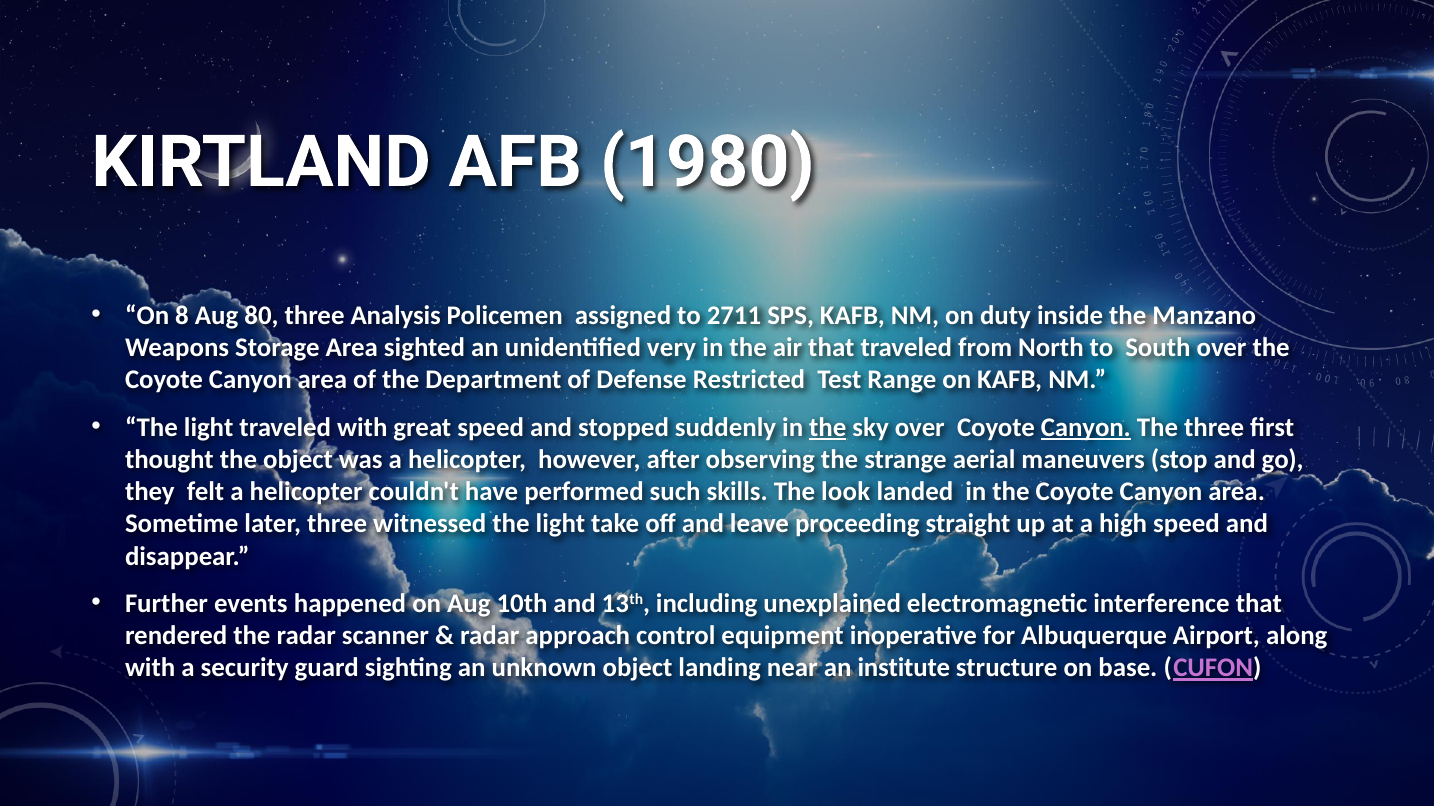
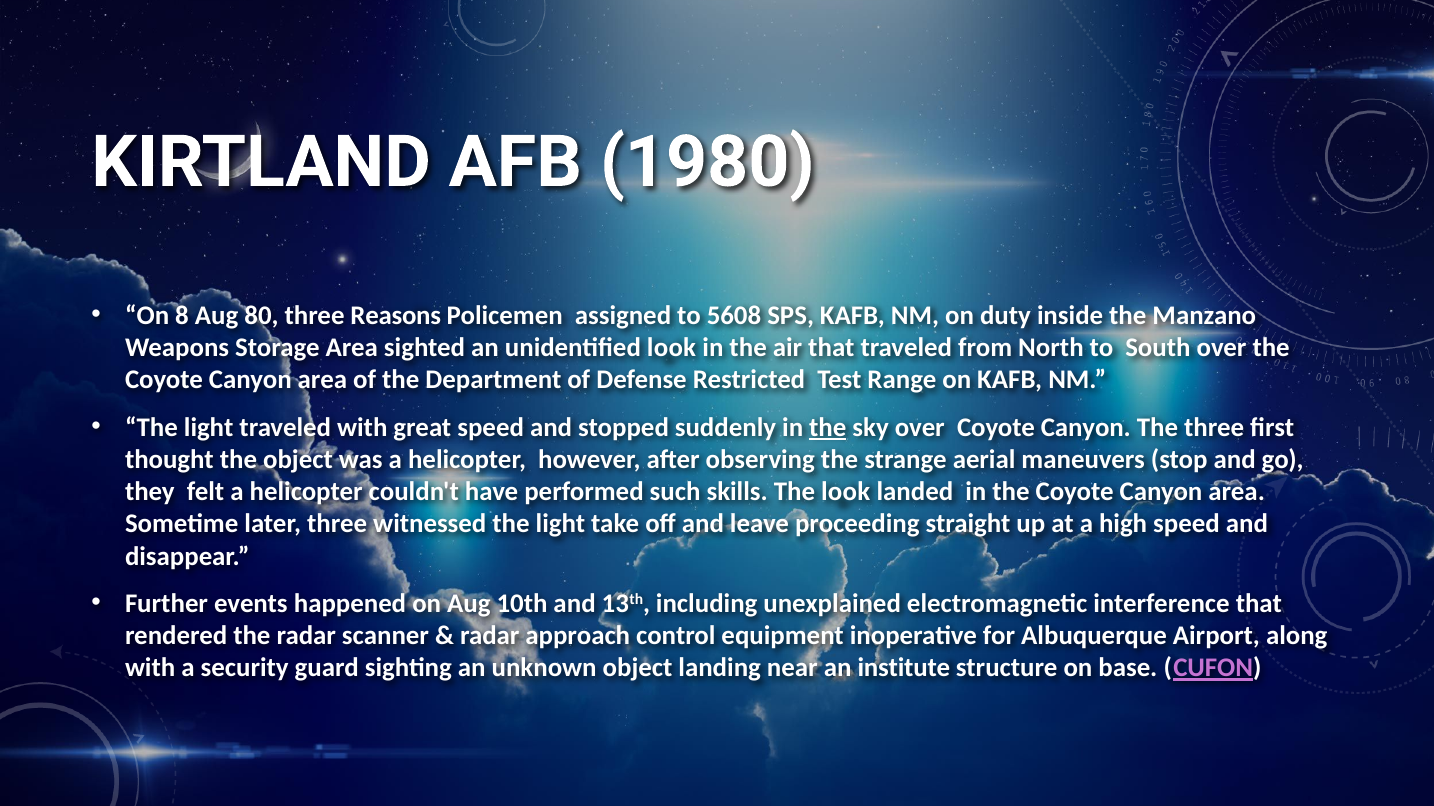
Analysis: Analysis -> Reasons (396, 316)
2711: 2711 -> 5608 (734, 316)
unidentified very: very -> look (672, 348)
Canyon underline: present -> none (1086, 428)
